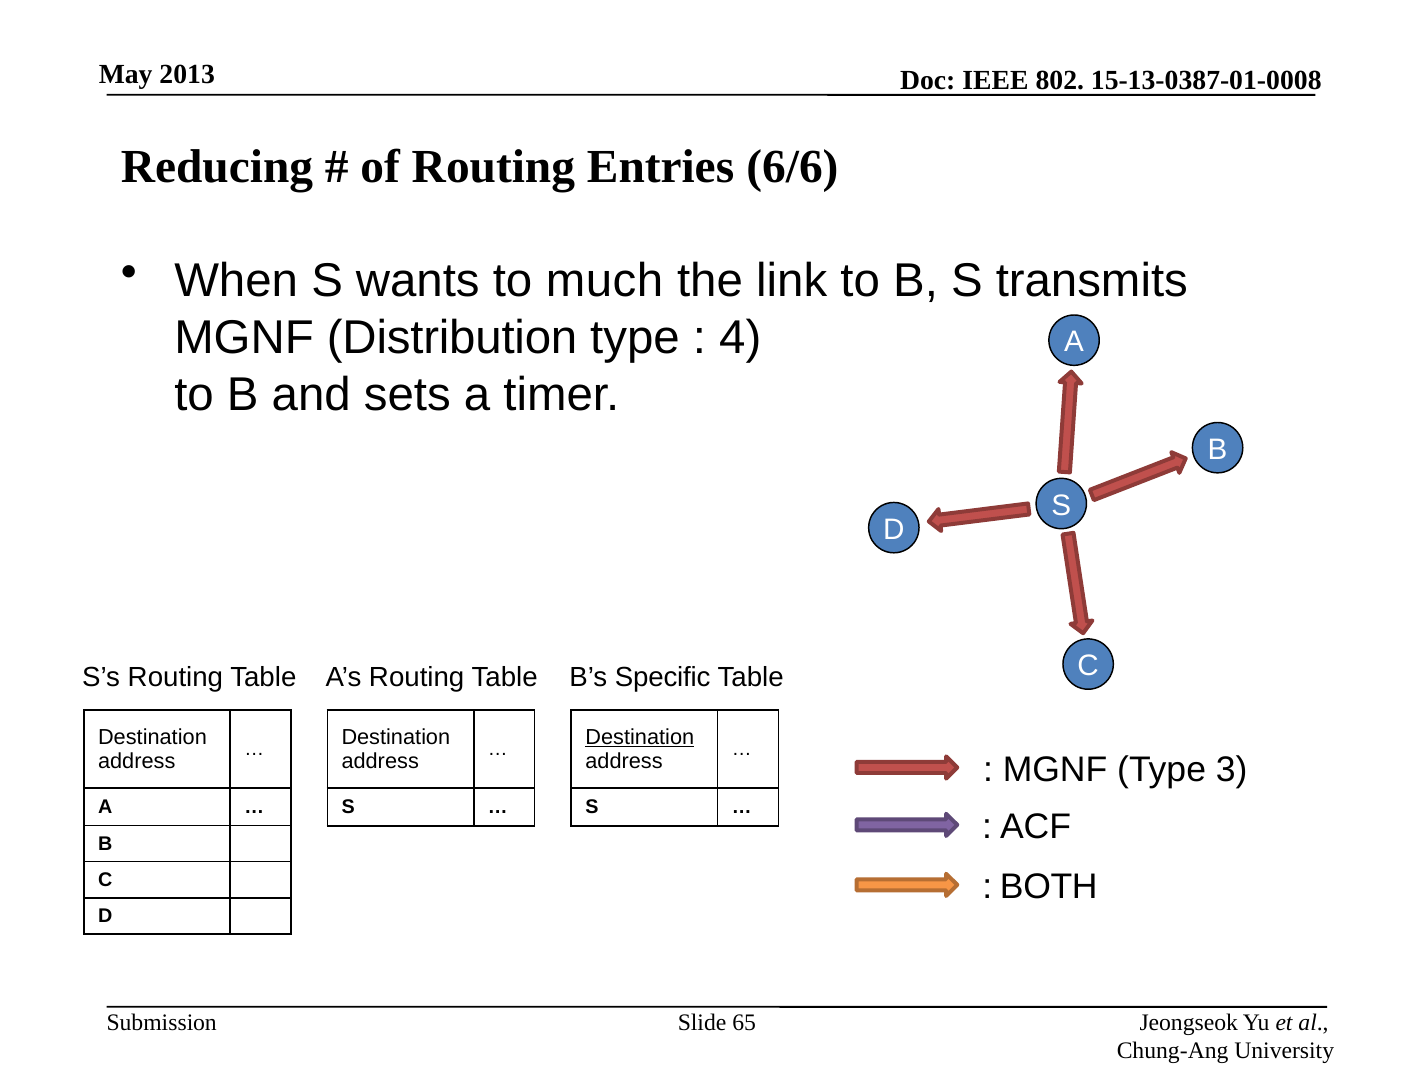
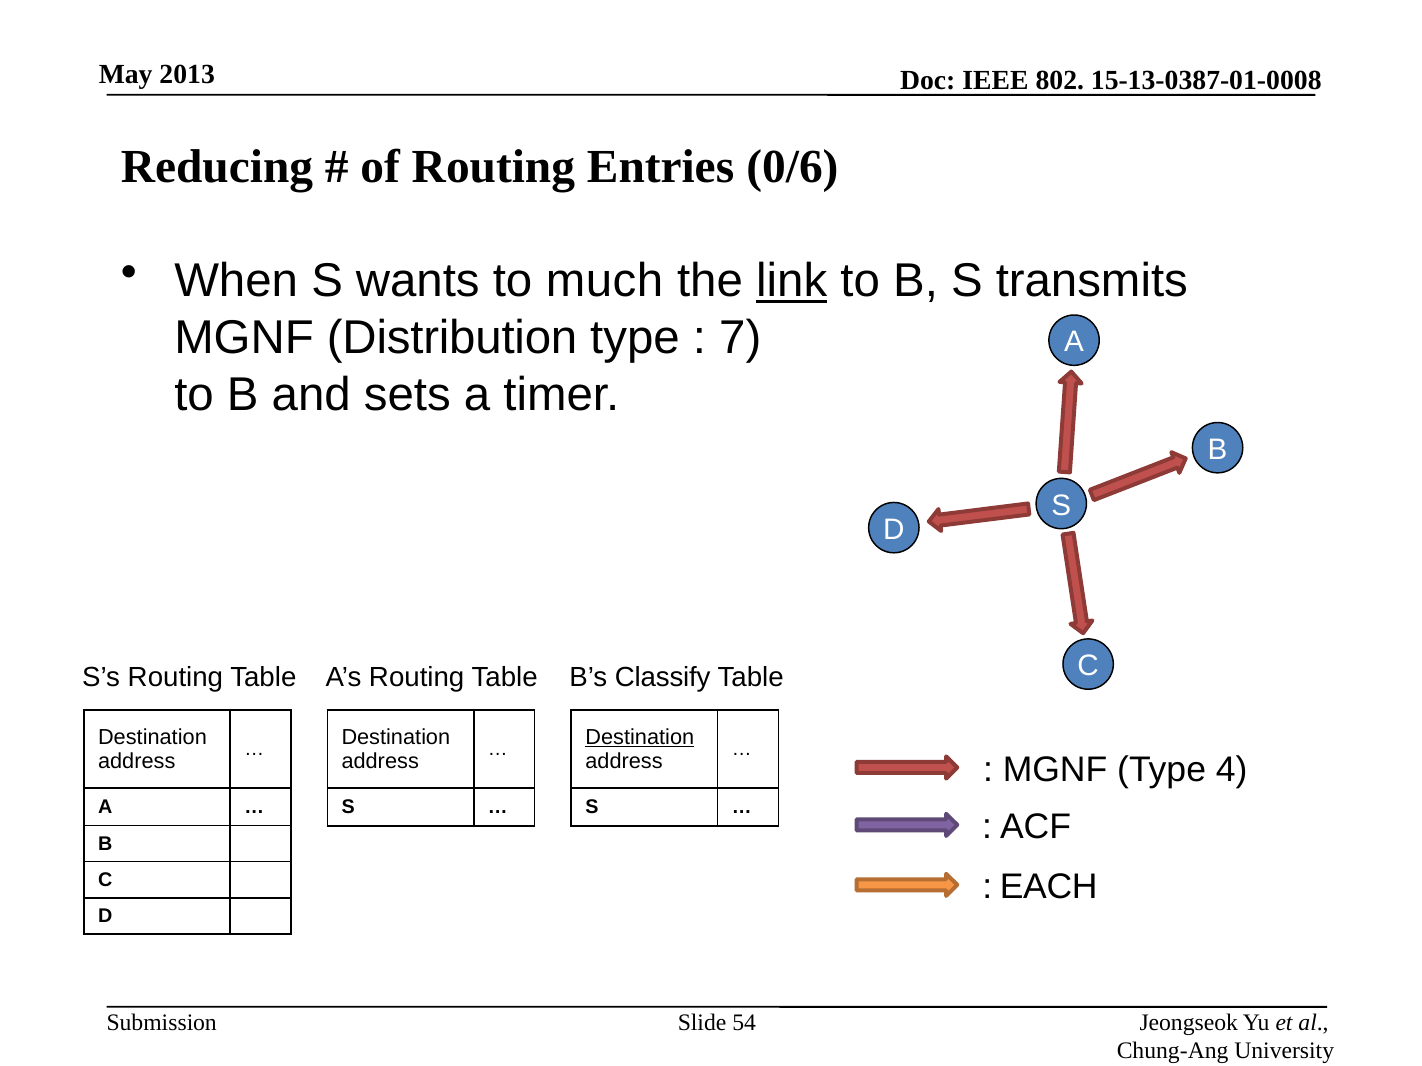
6/6: 6/6 -> 0/6 (792, 166)
link underline: none -> present (792, 281)
4: 4 -> 7 (740, 338)
Specific: Specific -> Classify (663, 677)
3: 3 -> 4 (1232, 770)
BOTH: BOTH -> EACH (1049, 887)
65: 65 -> 54 (744, 1023)
